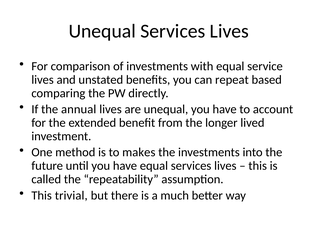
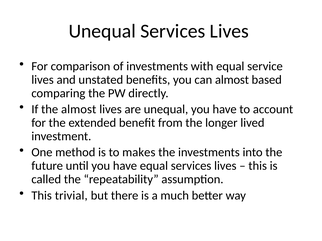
can repeat: repeat -> almost (232, 80)
the annual: annual -> almost (79, 110)
